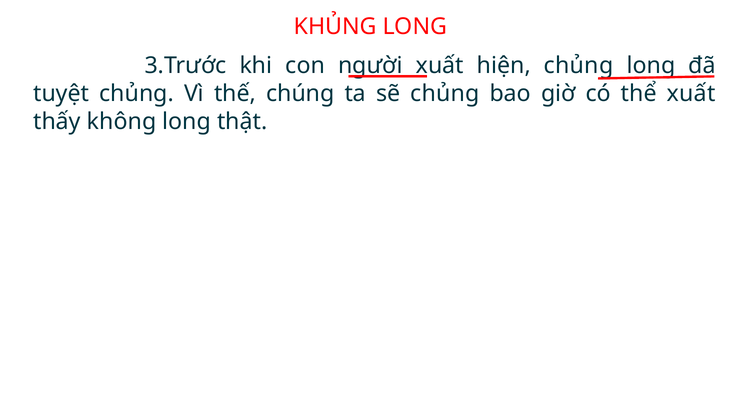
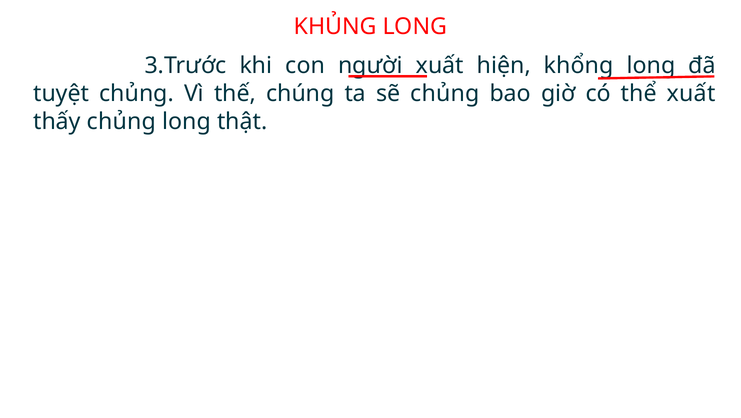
hiện chủng: chủng -> khổng (579, 66)
thấy không: không -> chủng (121, 121)
